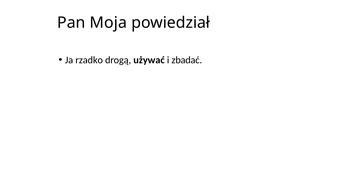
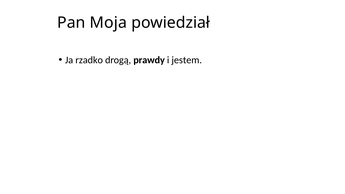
używać: używać -> prawdy (149, 60)
zbadać: zbadać -> jestem (187, 60)
